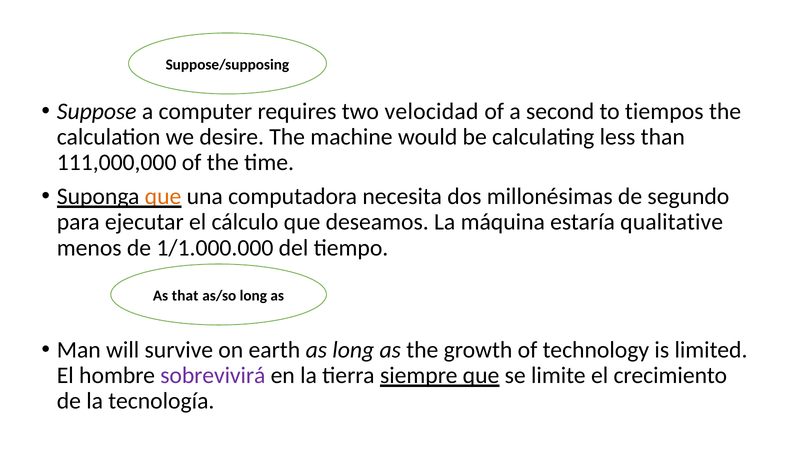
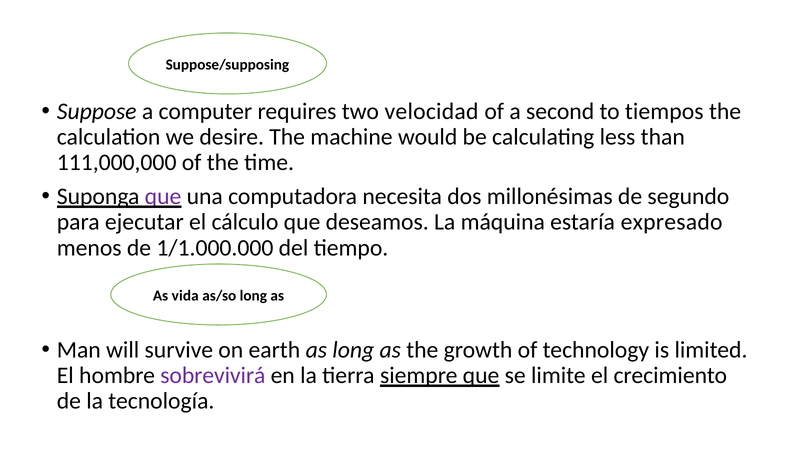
que colour: orange -> purple (163, 196)
qualitative: qualitative -> expresado (672, 222)
that: that -> vida (185, 295)
